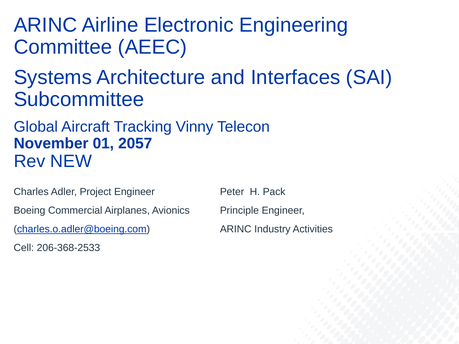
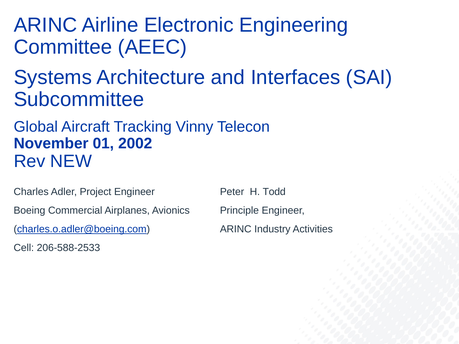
2057: 2057 -> 2002 (135, 143)
Pack: Pack -> Todd (274, 192)
206-368-2533: 206-368-2533 -> 206-588-2533 (68, 248)
